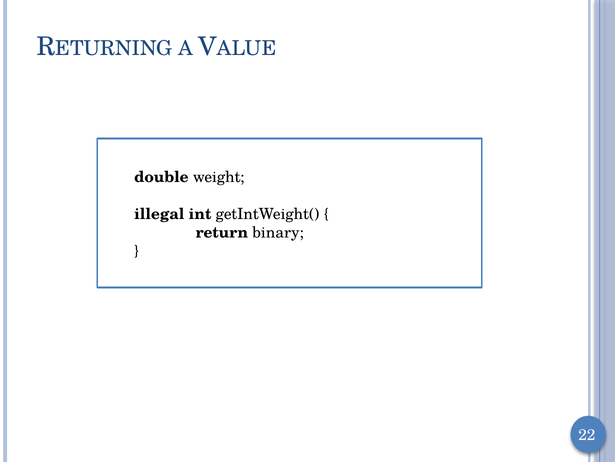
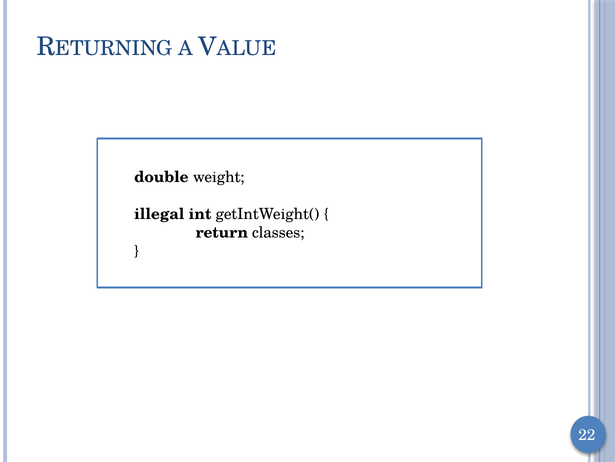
binary: binary -> classes (278, 232)
